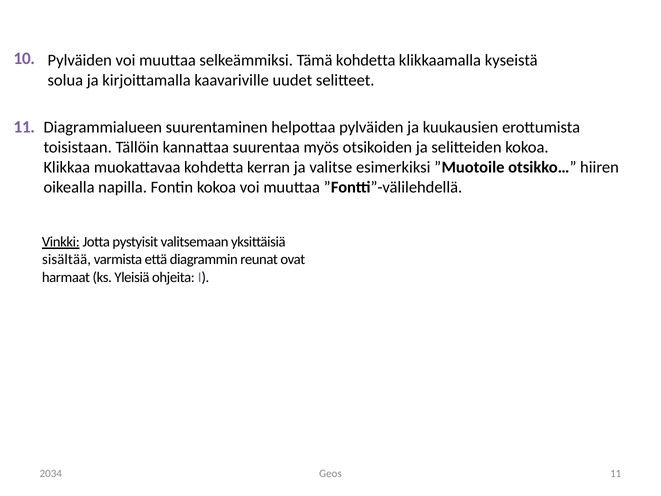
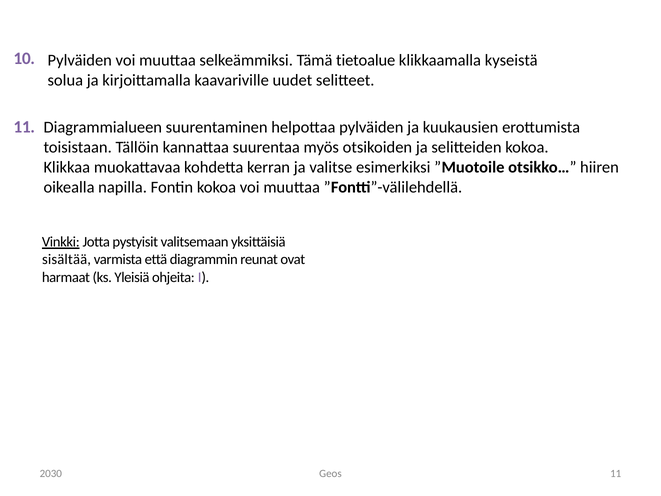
Tämä kohdetta: kohdetta -> tietoalue (366, 60)
2034: 2034 -> 2030 (51, 473)
